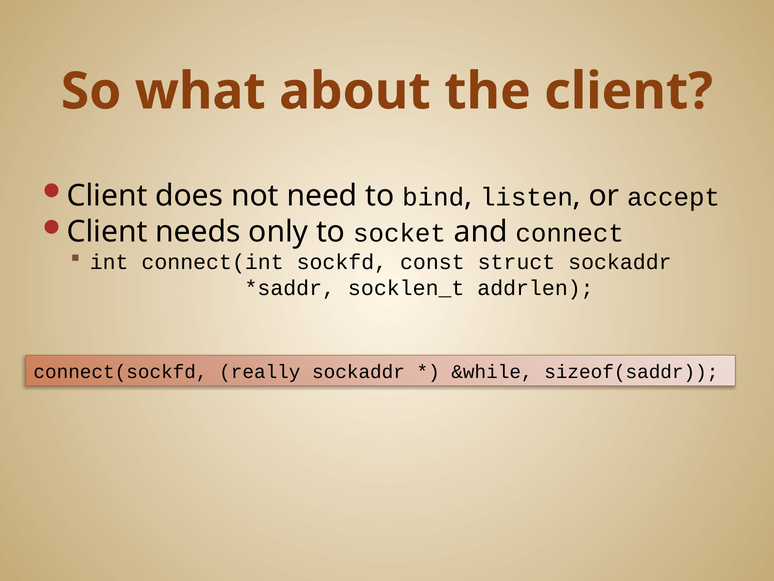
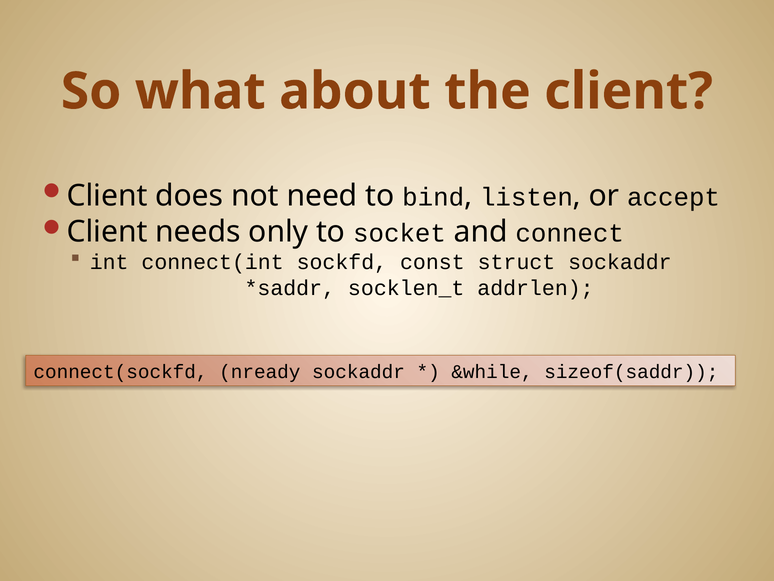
really: really -> nready (260, 372)
